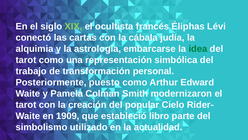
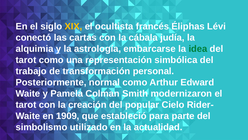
XIX colour: light green -> yellow (73, 26)
puesto: puesto -> normal (104, 82)
libro: libro -> para (159, 116)
